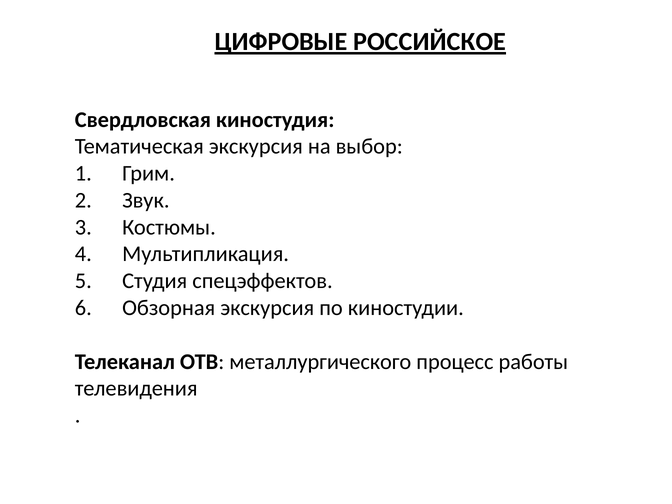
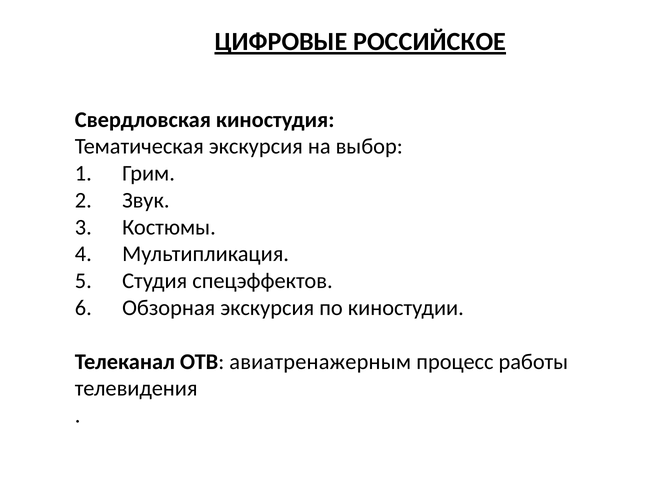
металлургического: металлургического -> авиатренажерным (320, 362)
